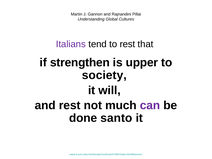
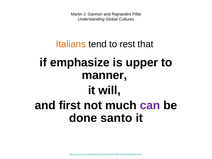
Italians colour: purple -> orange (71, 44)
strengthen: strengthen -> emphasize (80, 63)
society: society -> manner (104, 75)
and rest: rest -> first (70, 105)
